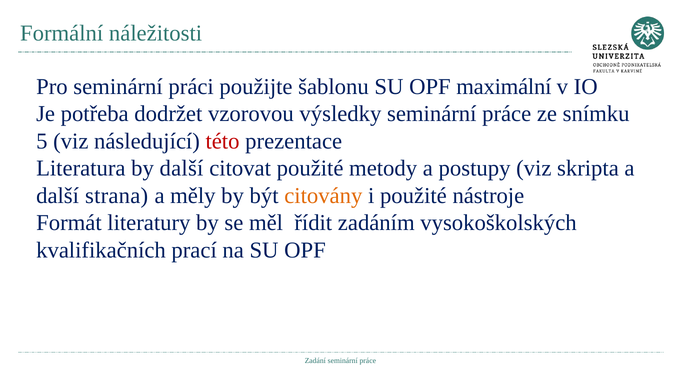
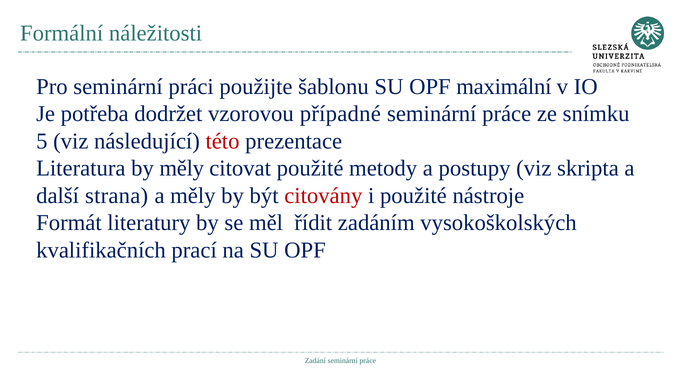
výsledky: výsledky -> případné (340, 114)
by další: další -> měly (182, 168)
citovány colour: orange -> red (323, 196)
